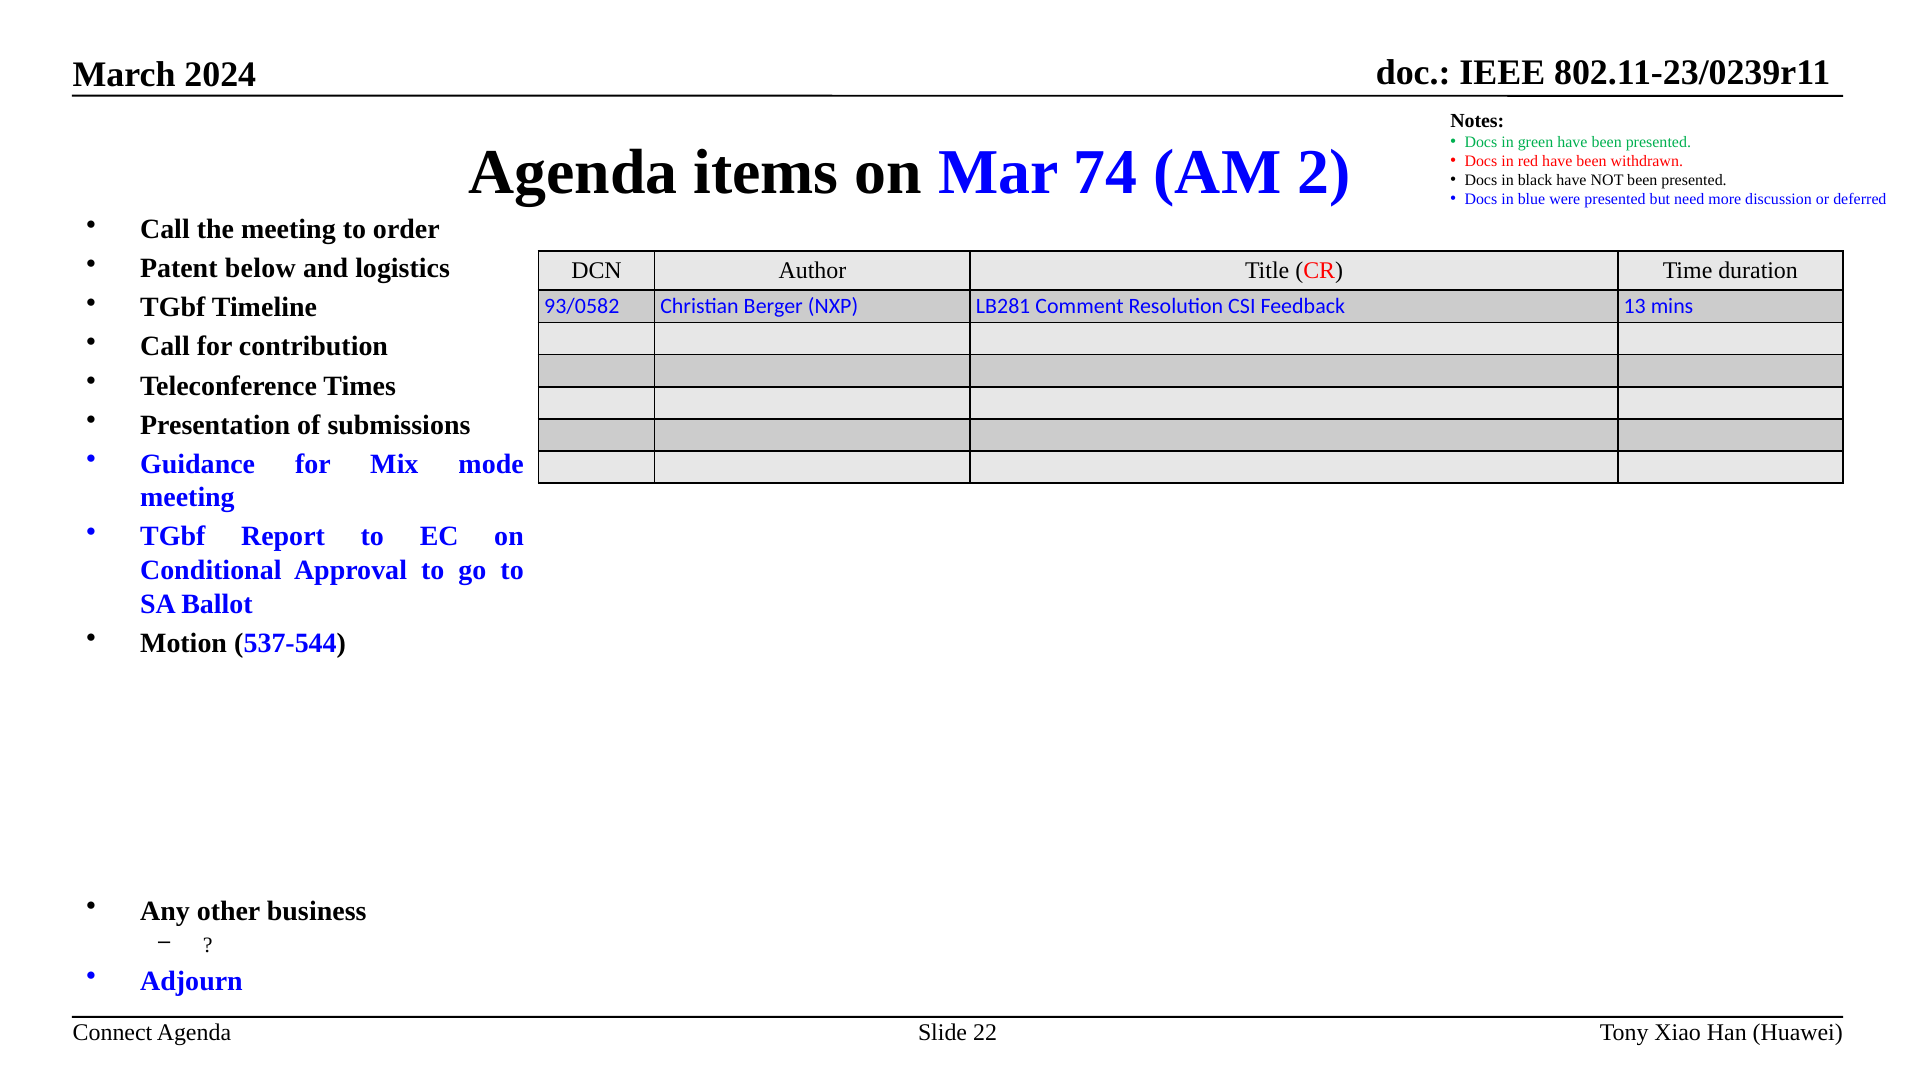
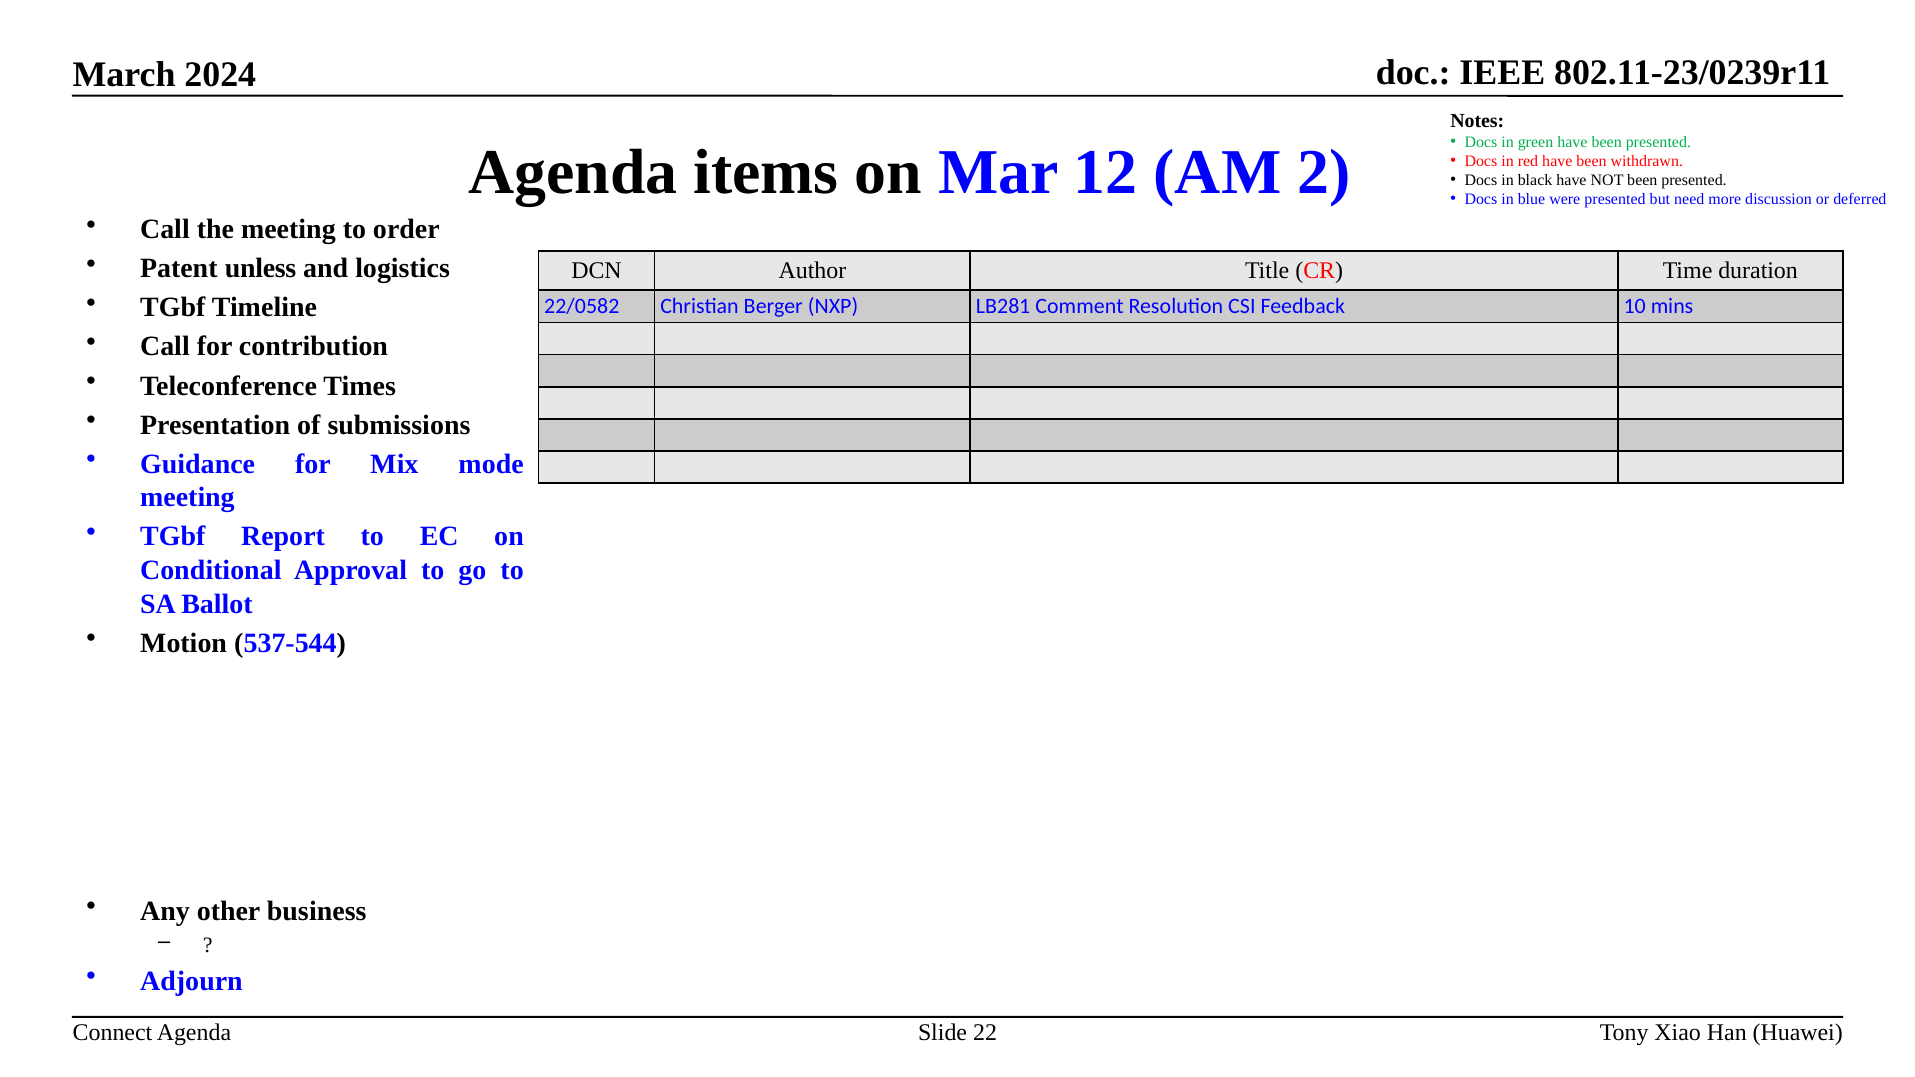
74: 74 -> 12 (1106, 172)
below: below -> unless (261, 269)
93/0582: 93/0582 -> 22/0582 (582, 306)
13: 13 -> 10 (1635, 306)
